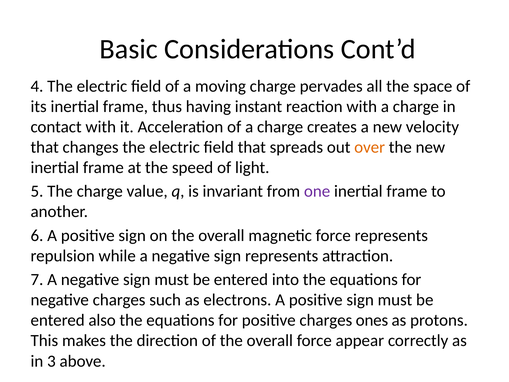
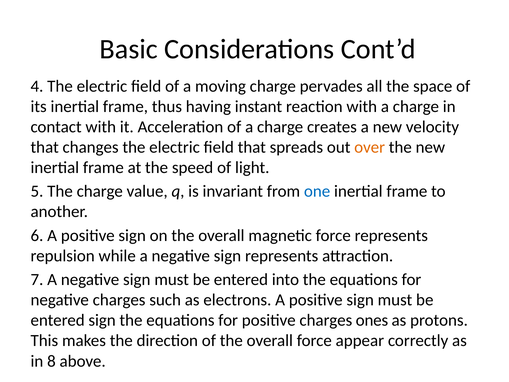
one colour: purple -> blue (317, 191)
entered also: also -> sign (102, 320)
3: 3 -> 8 (51, 361)
